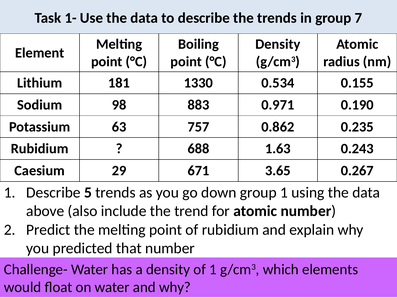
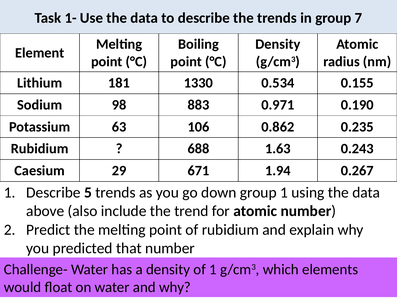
757: 757 -> 106 (198, 127)
3.65: 3.65 -> 1.94 (278, 171)
